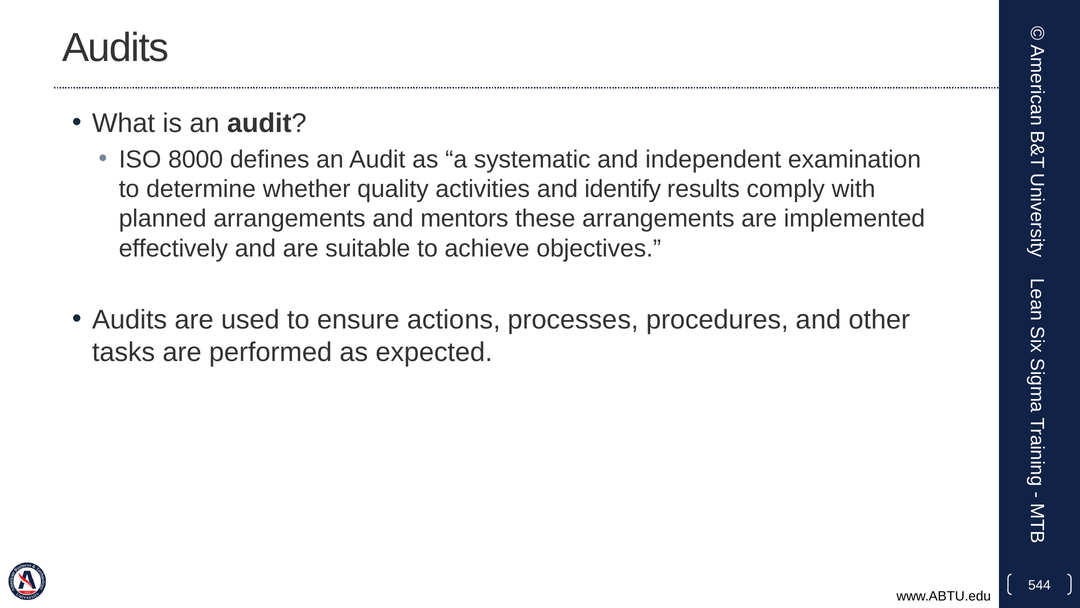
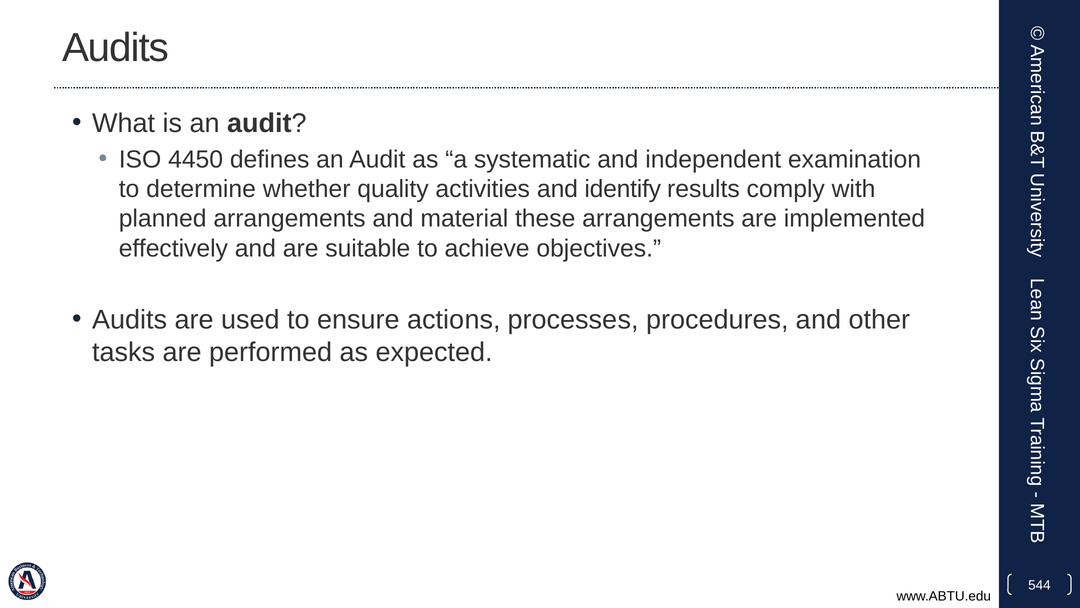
8000: 8000 -> 4450 (196, 159)
mentors: mentors -> material (464, 219)
